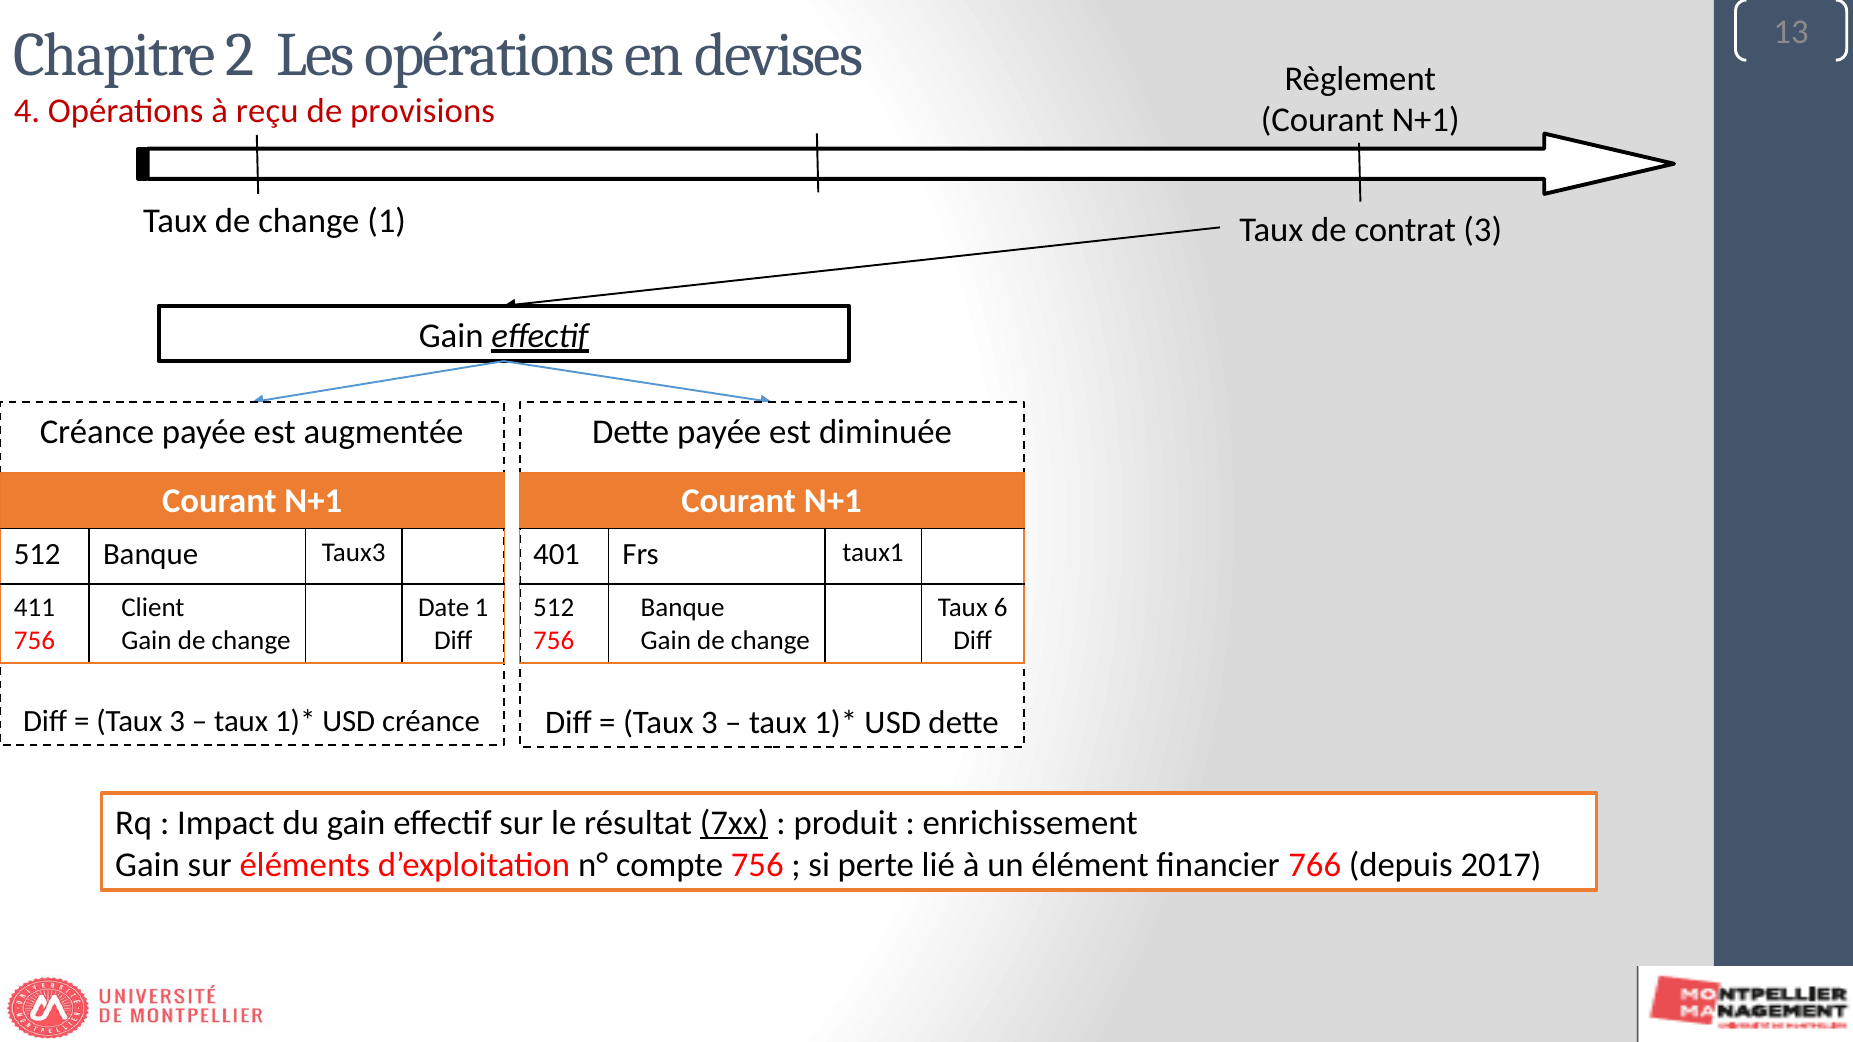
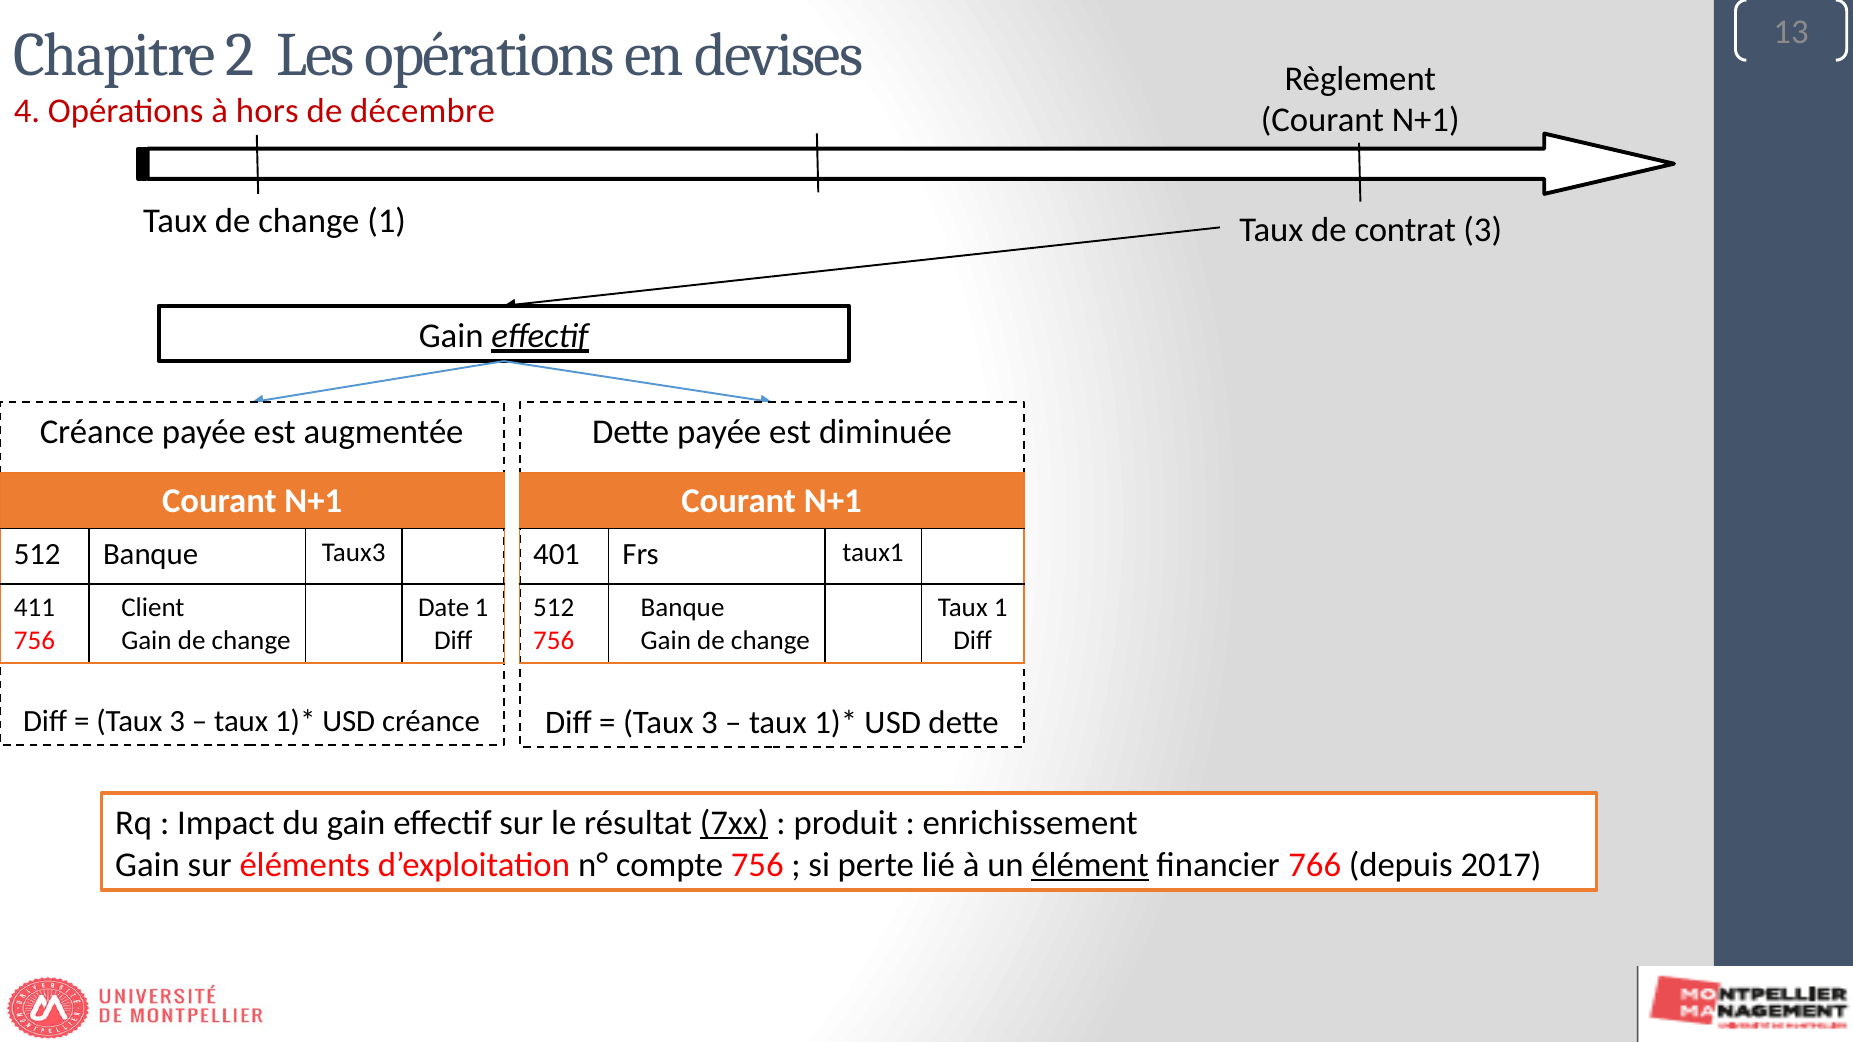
reçu: reçu -> hors (267, 111)
provisions: provisions -> décembre (422, 111)
Taux 6: 6 -> 1 (1001, 608)
élément underline: none -> present (1090, 865)
